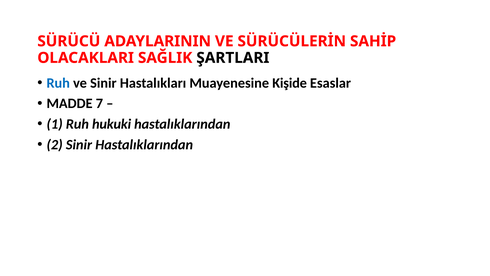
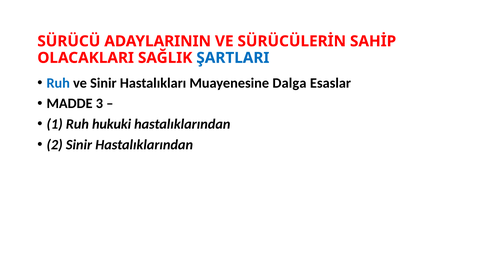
ŞARTLARI colour: black -> blue (233, 58)
Kişide: Kişide -> Dalga (289, 83)
7: 7 -> 3 (99, 103)
